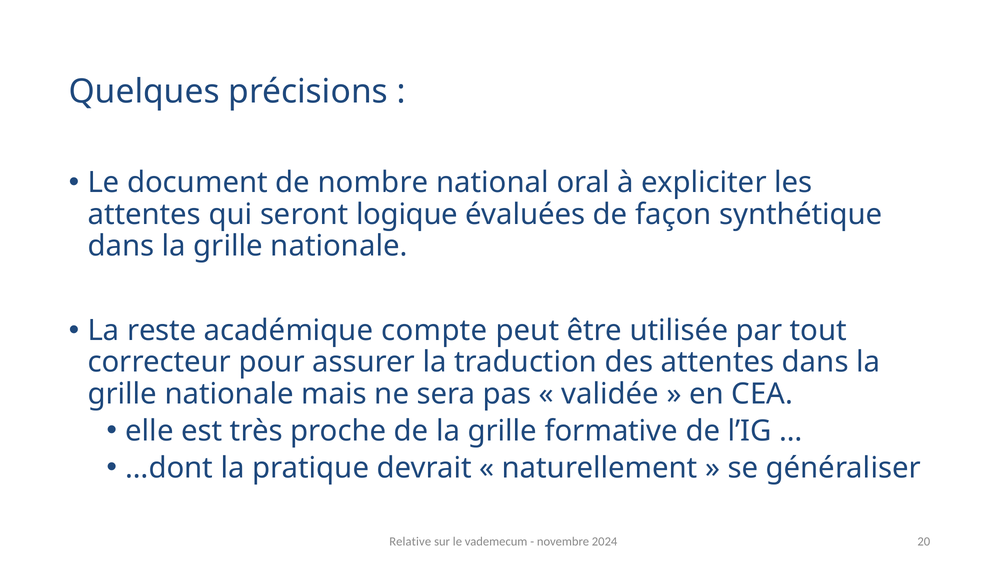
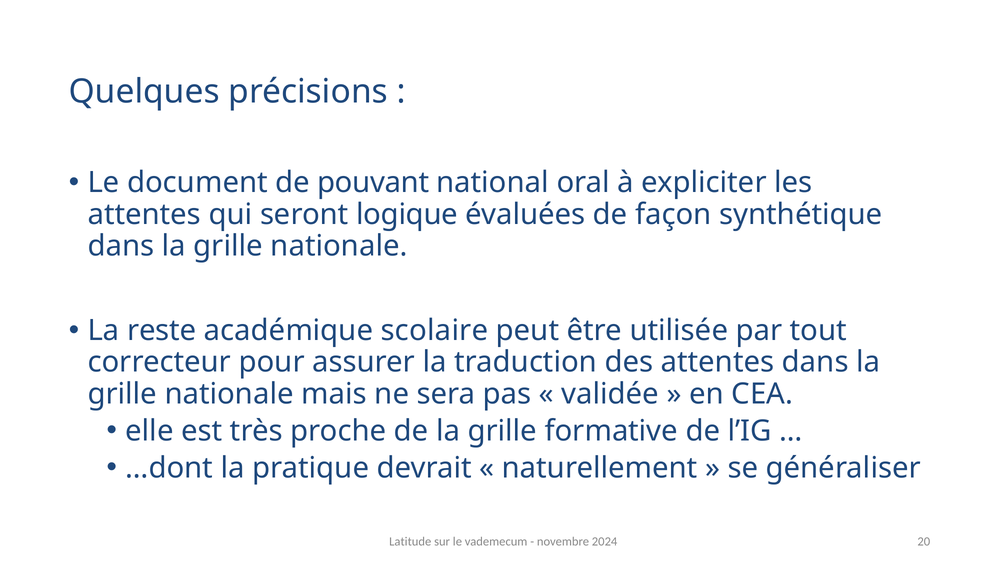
nombre: nombre -> pouvant (373, 183)
compte: compte -> scolaire (434, 330)
Relative: Relative -> Latitude (410, 541)
